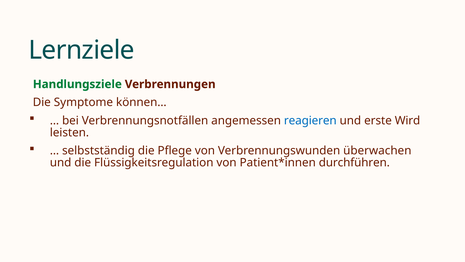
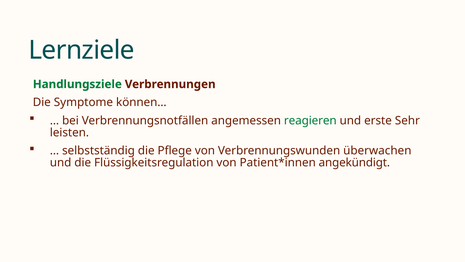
reagieren colour: blue -> green (310, 120)
Wird: Wird -> Sehr (407, 120)
durchführen: durchführen -> angekündigt (354, 162)
